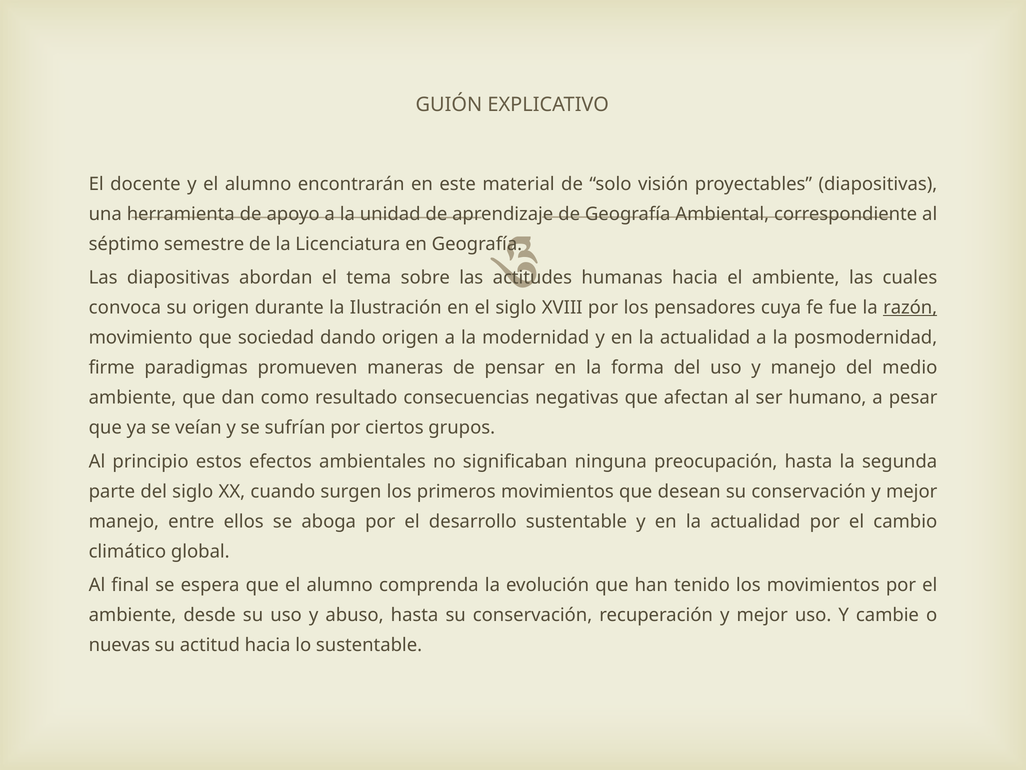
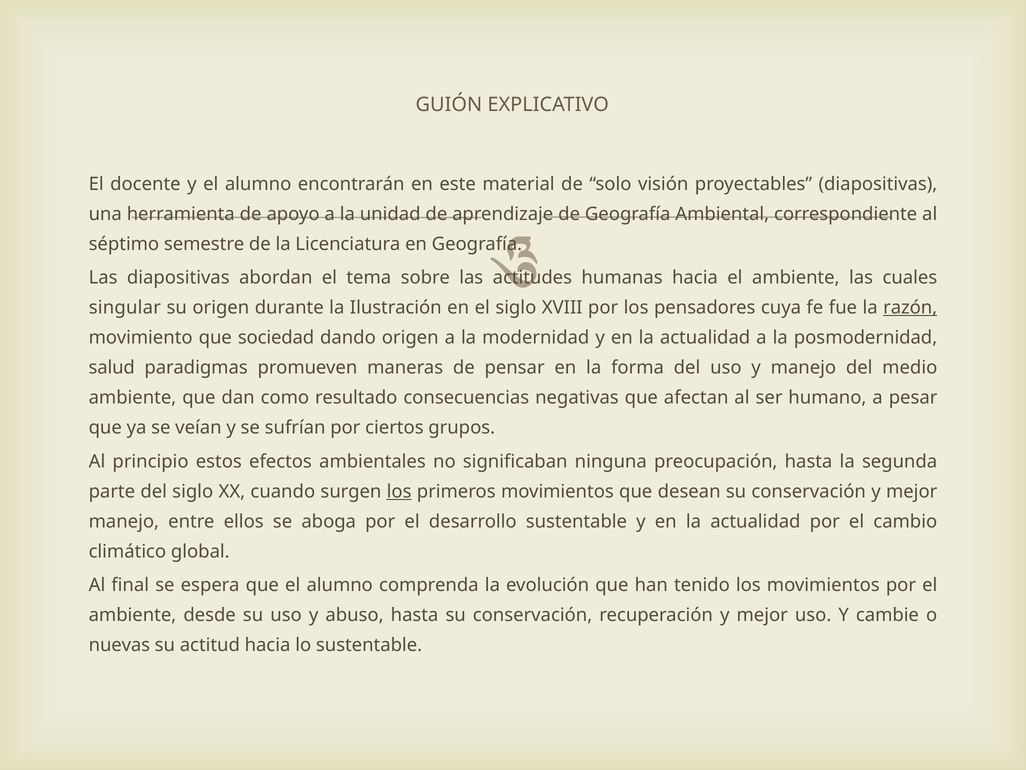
convoca: convoca -> singular (125, 307)
firme: firme -> salud (112, 367)
los underline: none -> present (399, 491)
